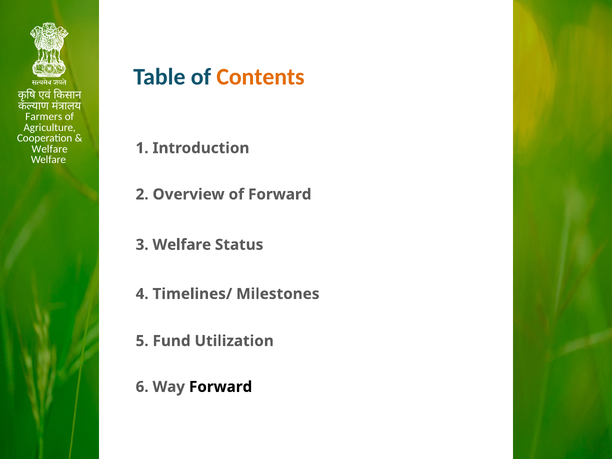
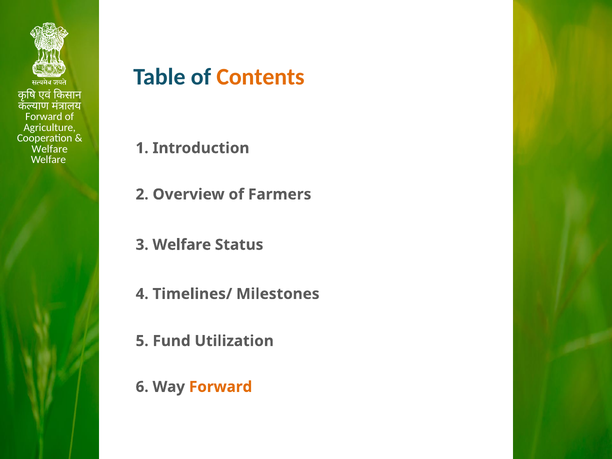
Farmers: Farmers -> Forward (44, 117)
of Forward: Forward -> Farmers (280, 194)
Forward colour: black -> orange (221, 387)
